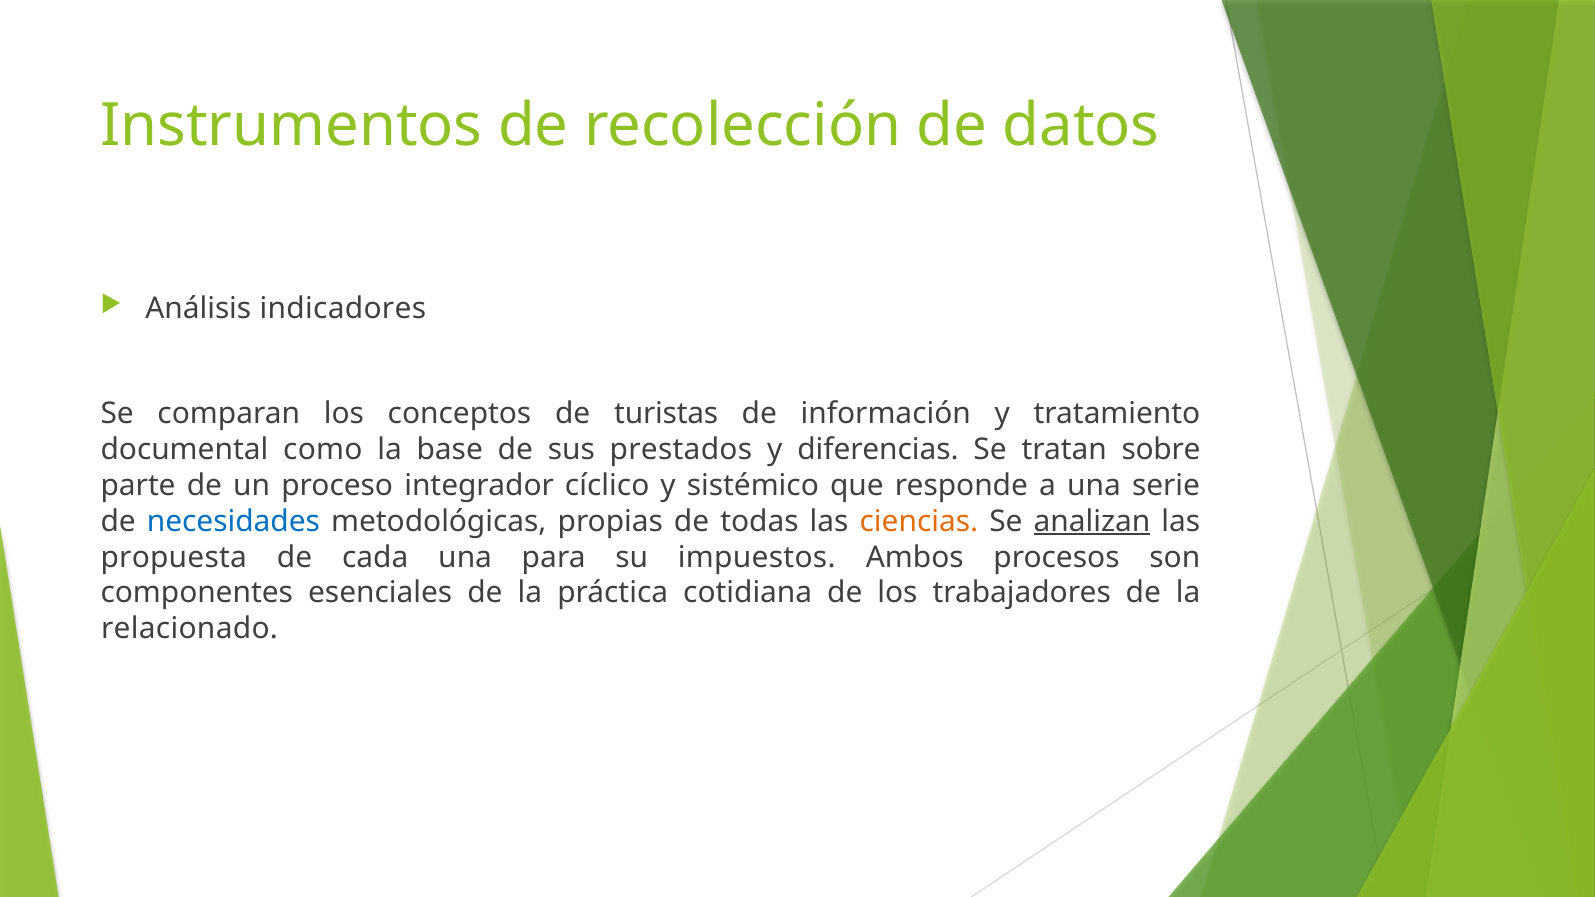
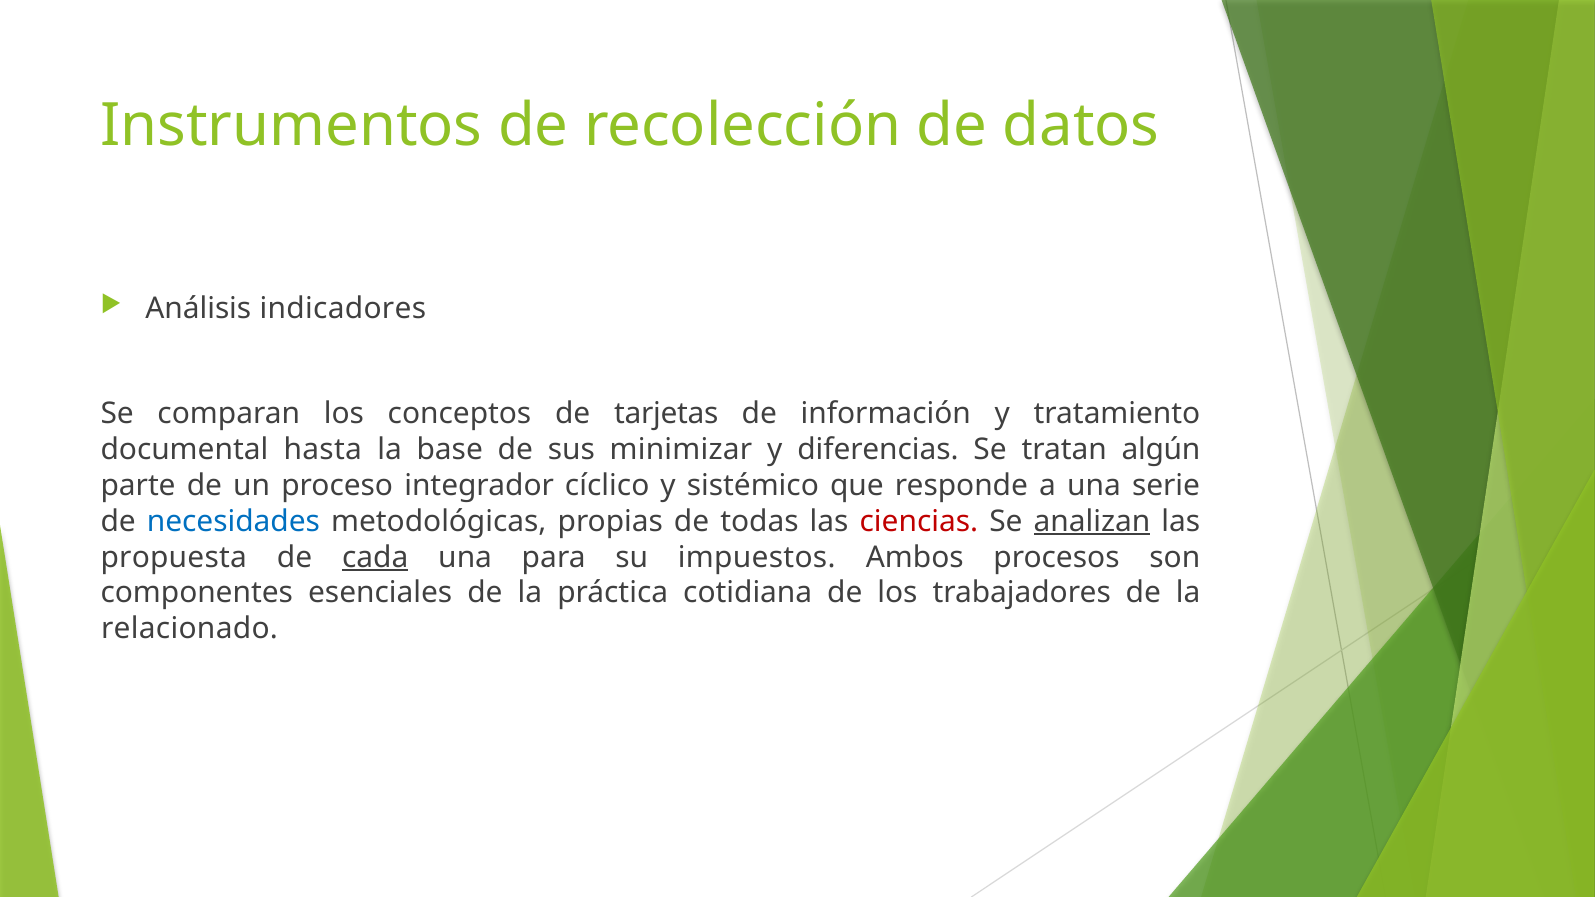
turistas: turistas -> tarjetas (666, 414)
como: como -> hasta (323, 450)
prestados: prestados -> minimizar (681, 450)
sobre: sobre -> algún (1161, 450)
ciencias colour: orange -> red (919, 521)
cada underline: none -> present (375, 557)
